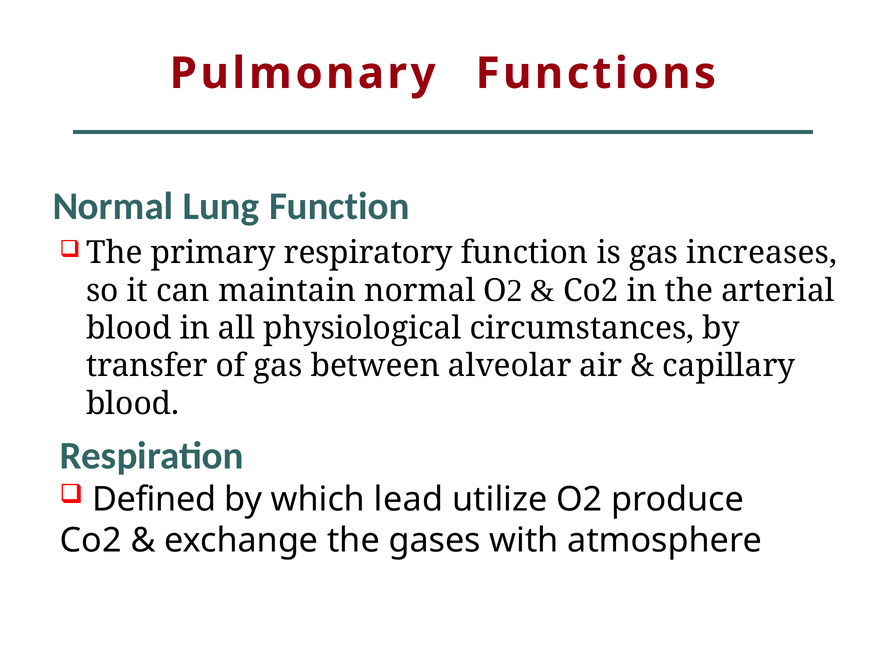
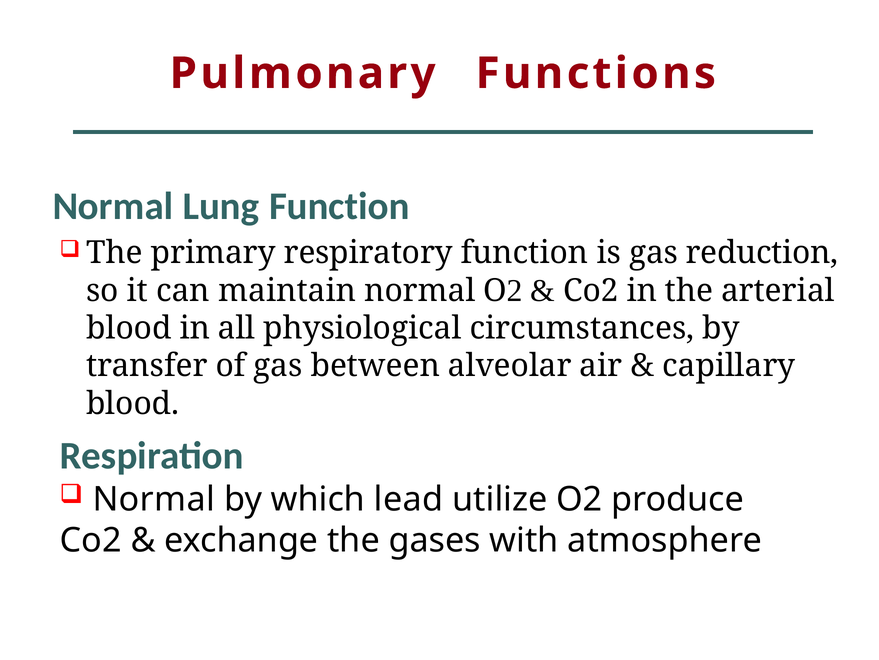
increases: increases -> reduction (762, 253)
Defined: Defined -> Normal (154, 499)
